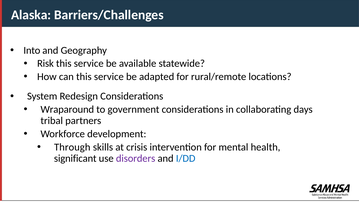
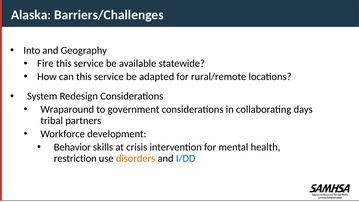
Risk: Risk -> Fire (45, 63)
Through: Through -> Behavior (72, 147)
significant: significant -> restriction (75, 158)
disorders colour: purple -> orange (136, 158)
